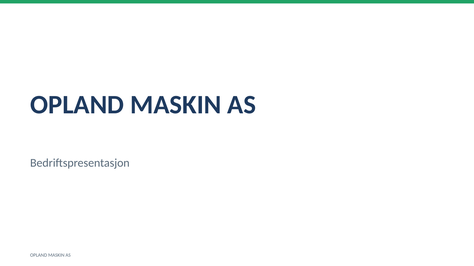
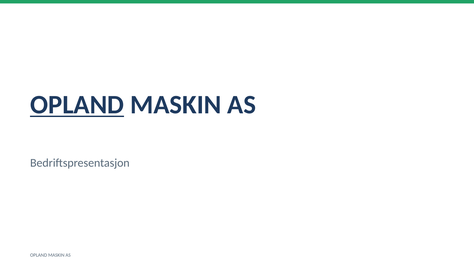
OPLAND underline: none -> present (77, 105)
